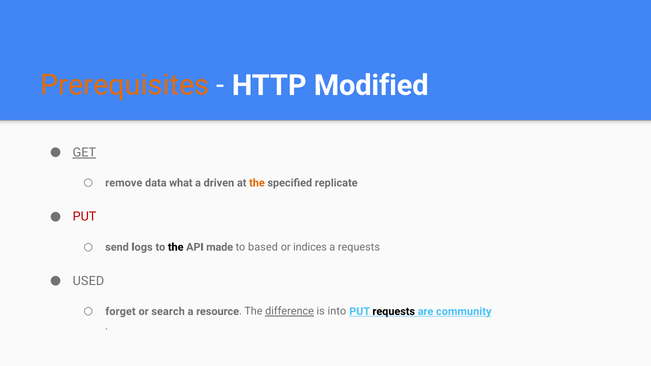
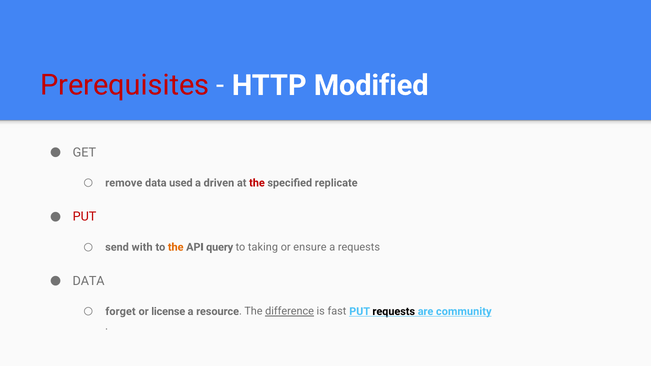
Prerequisites colour: orange -> red (125, 85)
GET underline: present -> none (84, 153)
what: what -> used (181, 183)
the colour: orange -> red (257, 183)
logs: logs -> with (142, 247)
the colour: black -> orange (176, 247)
made: made -> query (220, 247)
based: based -> taking (263, 247)
indices: indices -> ensure (310, 247)
USED: USED -> DATA (89, 281)
search: search -> license (168, 312)
into: into -> fast (337, 312)
